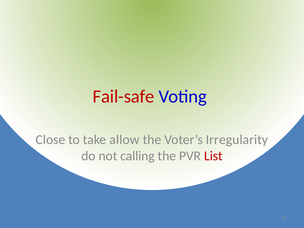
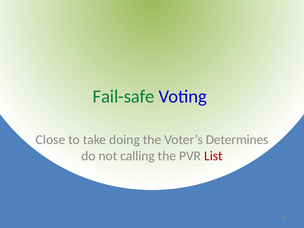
Fail-safe colour: red -> green (124, 97)
allow: allow -> doing (125, 140)
Irregularity: Irregularity -> Determines (237, 140)
